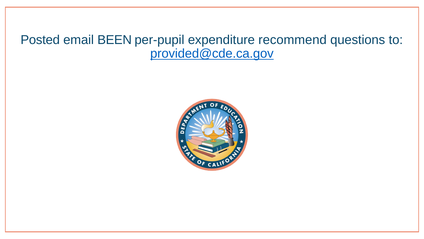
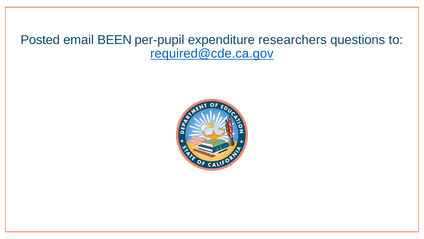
recommend: recommend -> researchers (293, 40)
provided@cde.ca.gov: provided@cde.ca.gov -> required@cde.ca.gov (212, 54)
